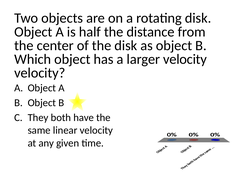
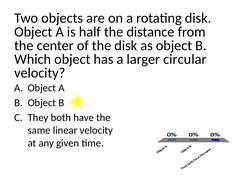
larger velocity: velocity -> circular (185, 59)
